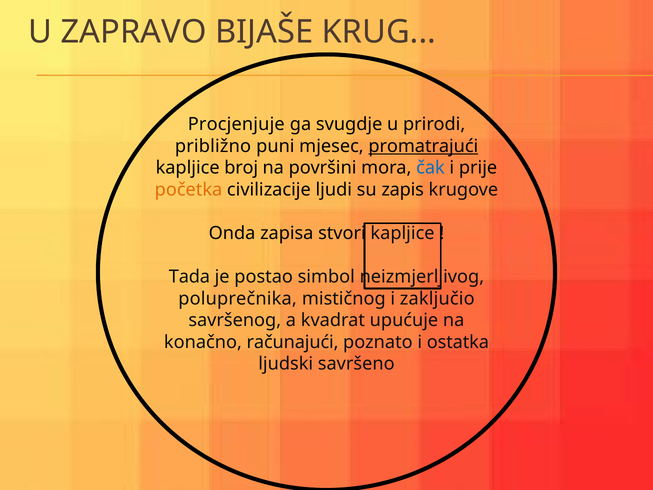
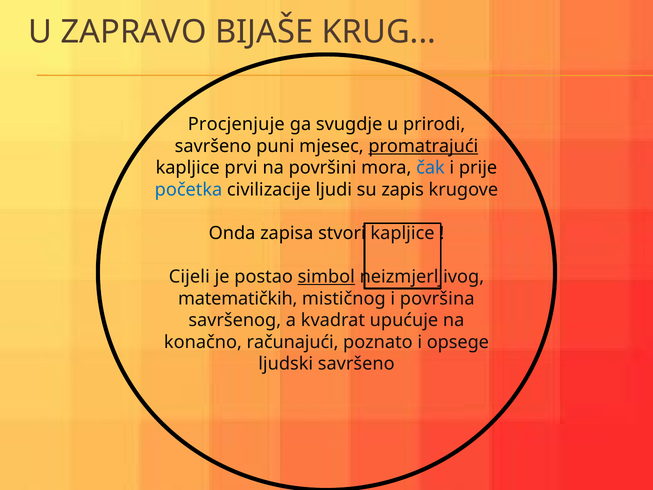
približno: približno -> savršeno (213, 146)
broj: broj -> prvi (241, 168)
početka colour: orange -> blue (189, 189)
Tada: Tada -> Cijeli (189, 277)
simbol underline: none -> present (326, 277)
poluprečnika: poluprečnika -> matematičkih (238, 298)
zaključio: zaključio -> površina (437, 298)
ostatka: ostatka -> opsege (458, 342)
